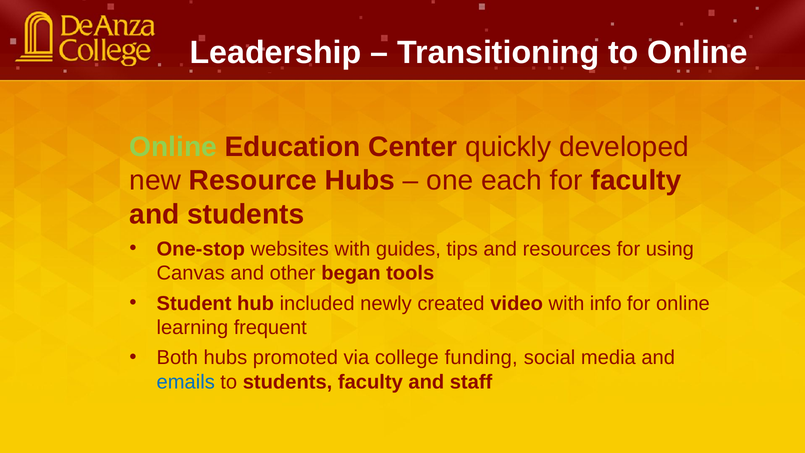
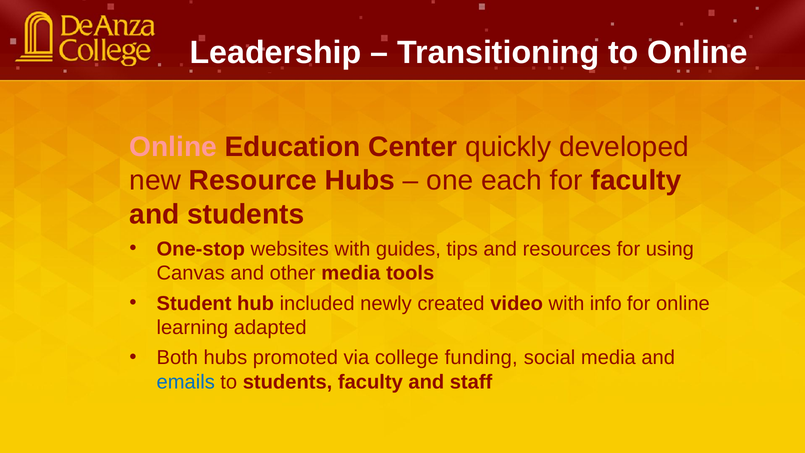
Online colour: light green -> pink (173, 147)
other began: began -> media (351, 273)
frequent: frequent -> adapted (270, 327)
